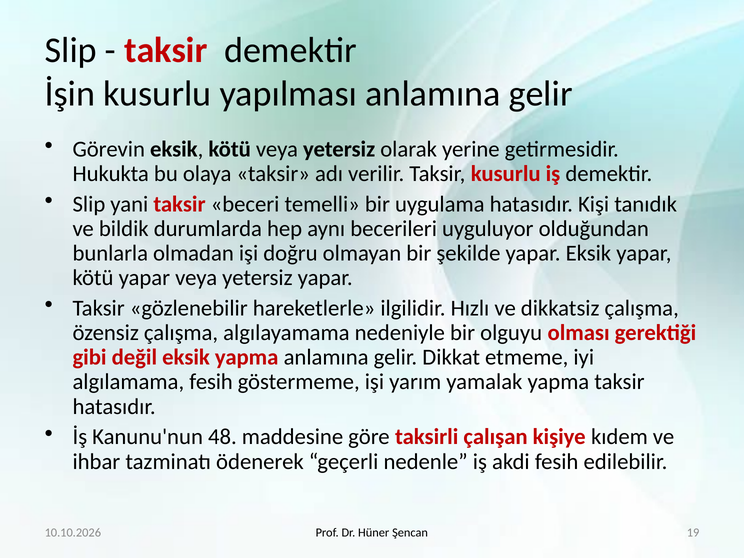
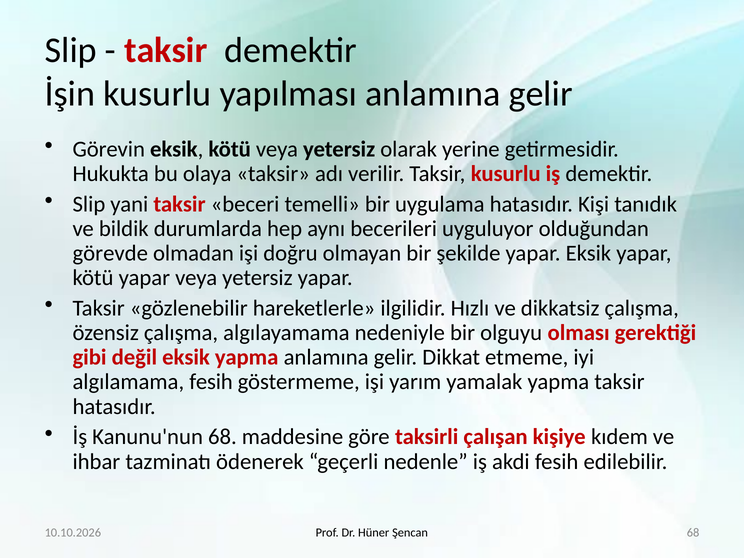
bunlarla: bunlarla -> görevde (110, 253)
Kanunu'nun 48: 48 -> 68 (222, 437)
Şencan 19: 19 -> 68 (693, 533)
